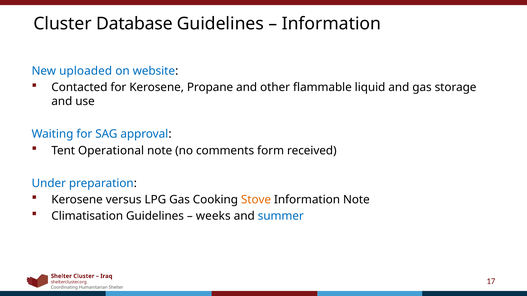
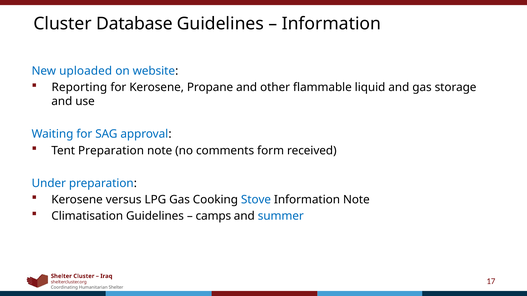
Contacted: Contacted -> Reporting (79, 88)
Tent Operational: Operational -> Preparation (111, 151)
Stove colour: orange -> blue (256, 200)
weeks: weeks -> camps (213, 216)
